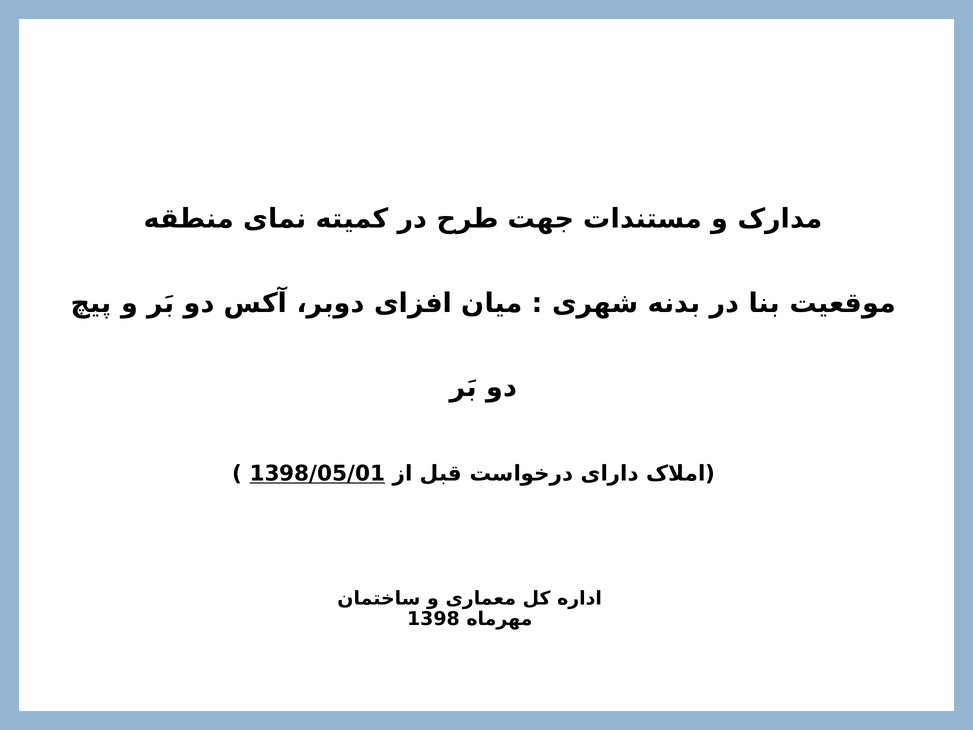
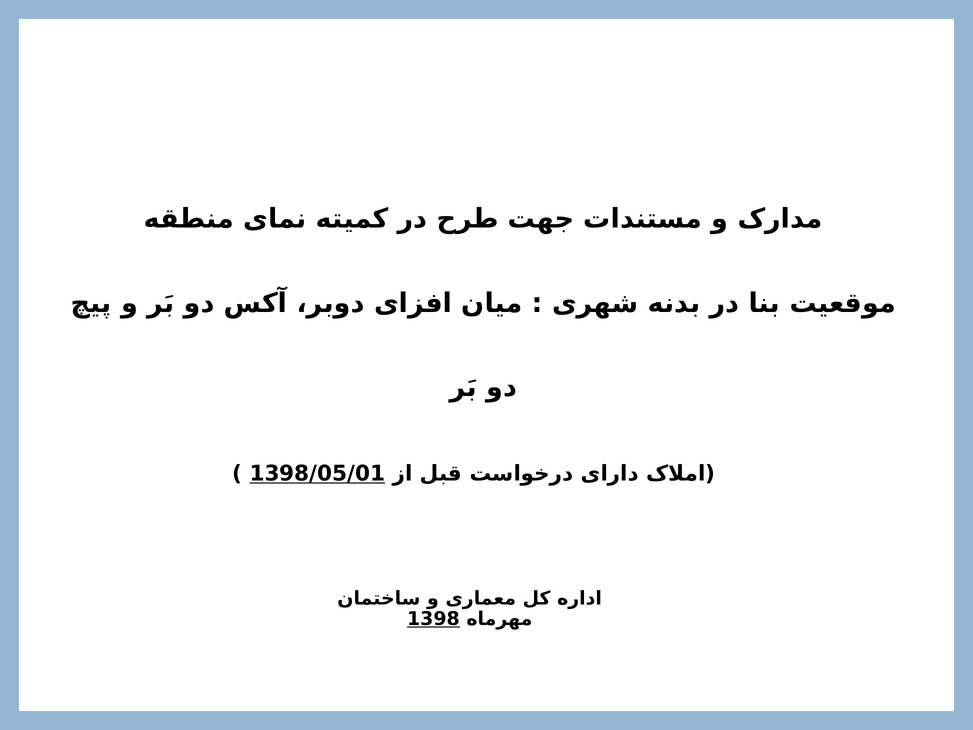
1398 underline: none -> present (433, 619)
